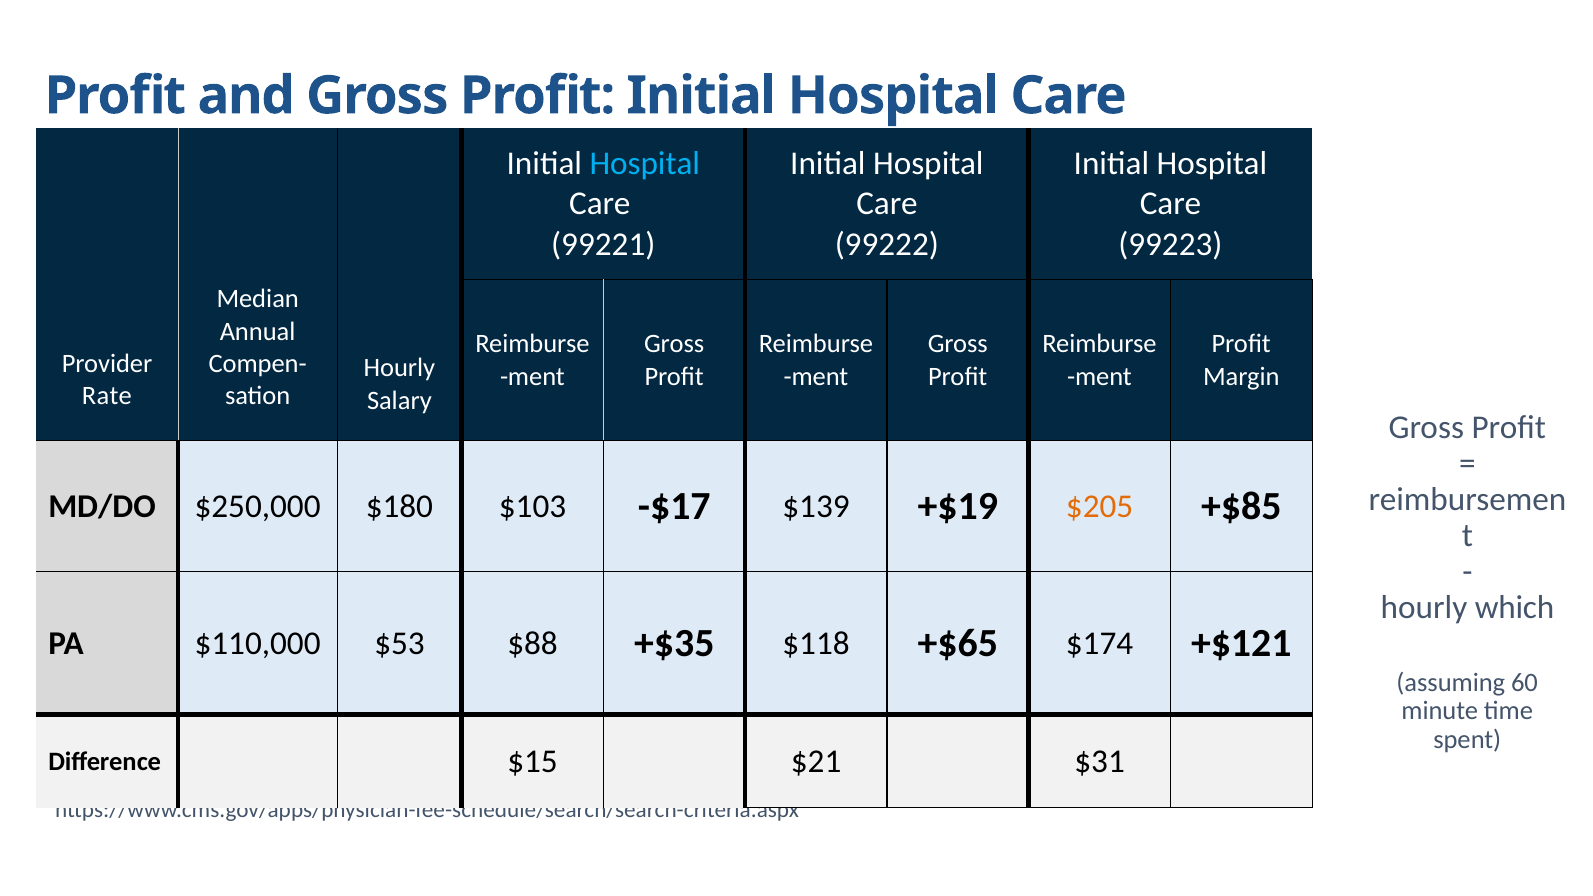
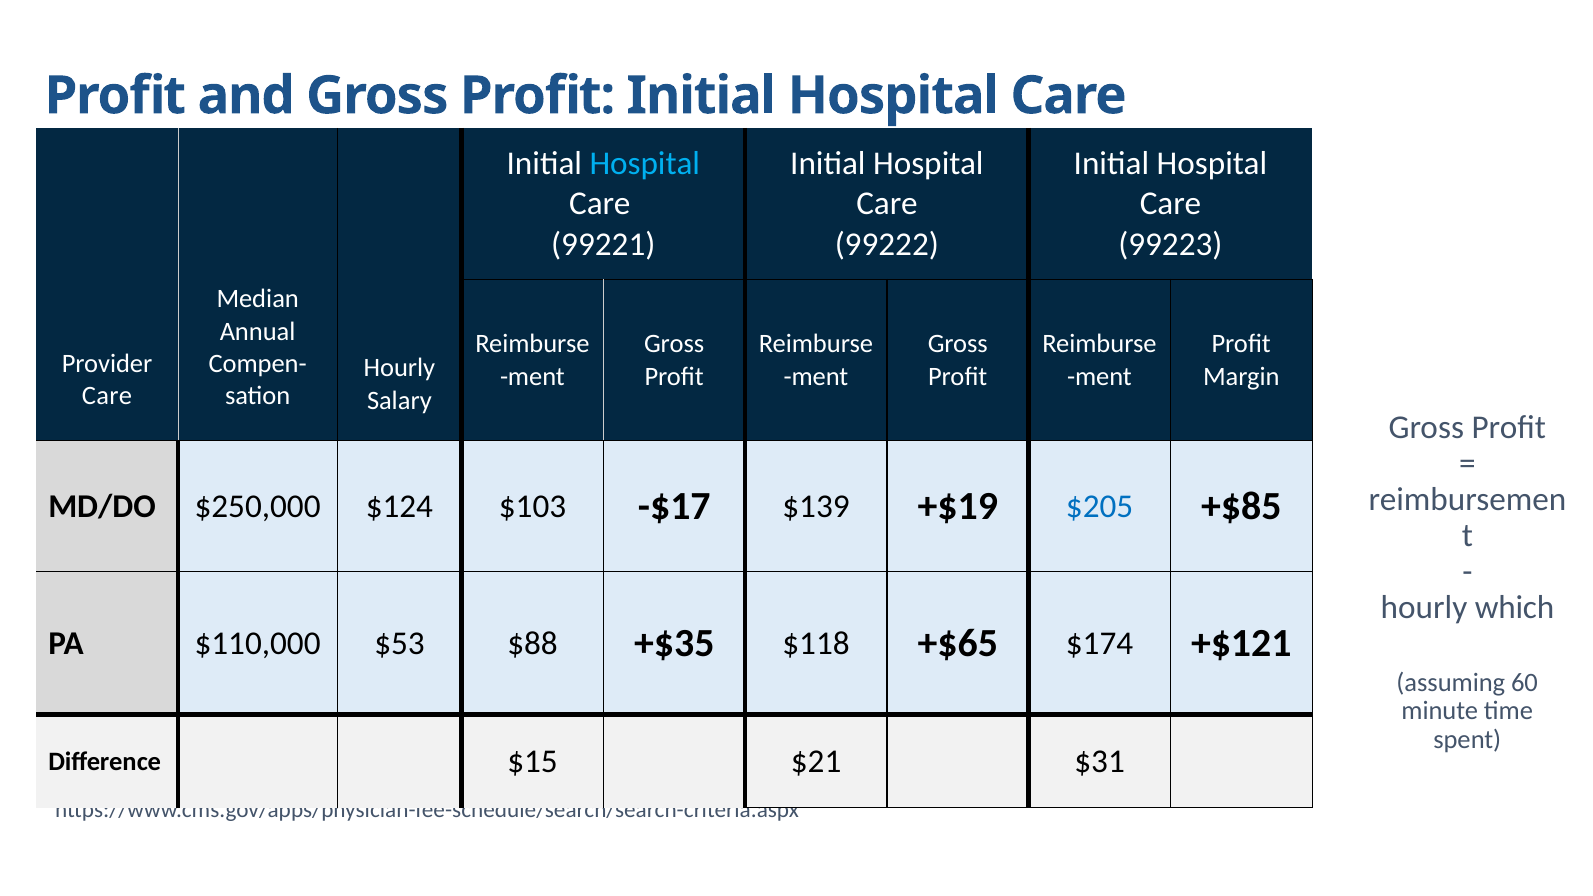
Rate: Rate -> Care (107, 396)
$180: $180 -> $124 (399, 506)
$205 colour: orange -> blue (1100, 506)
